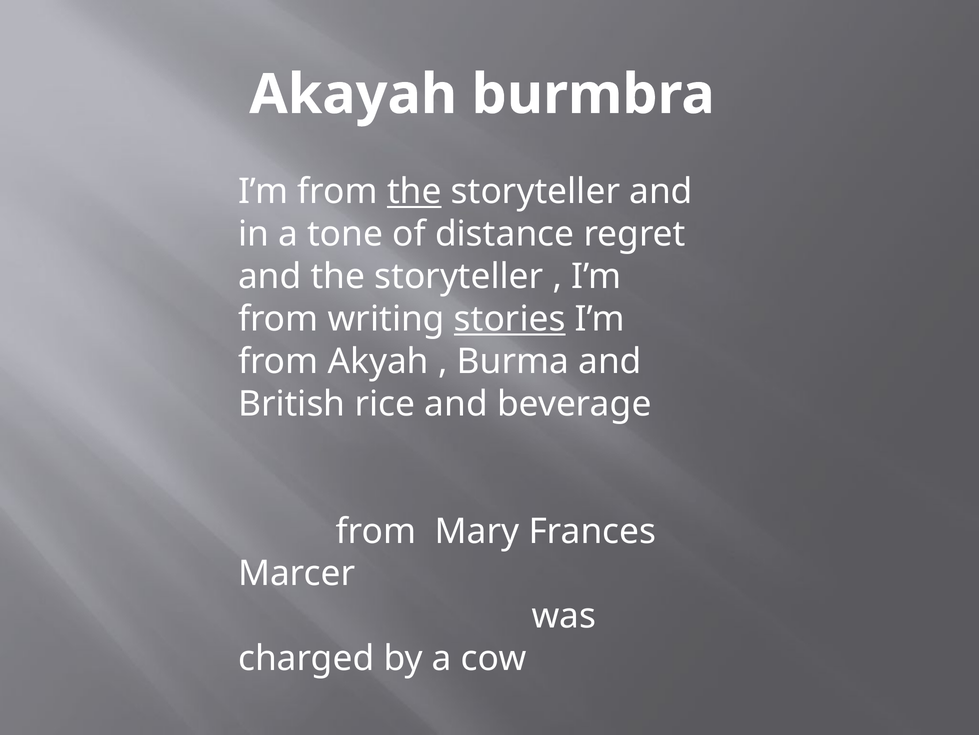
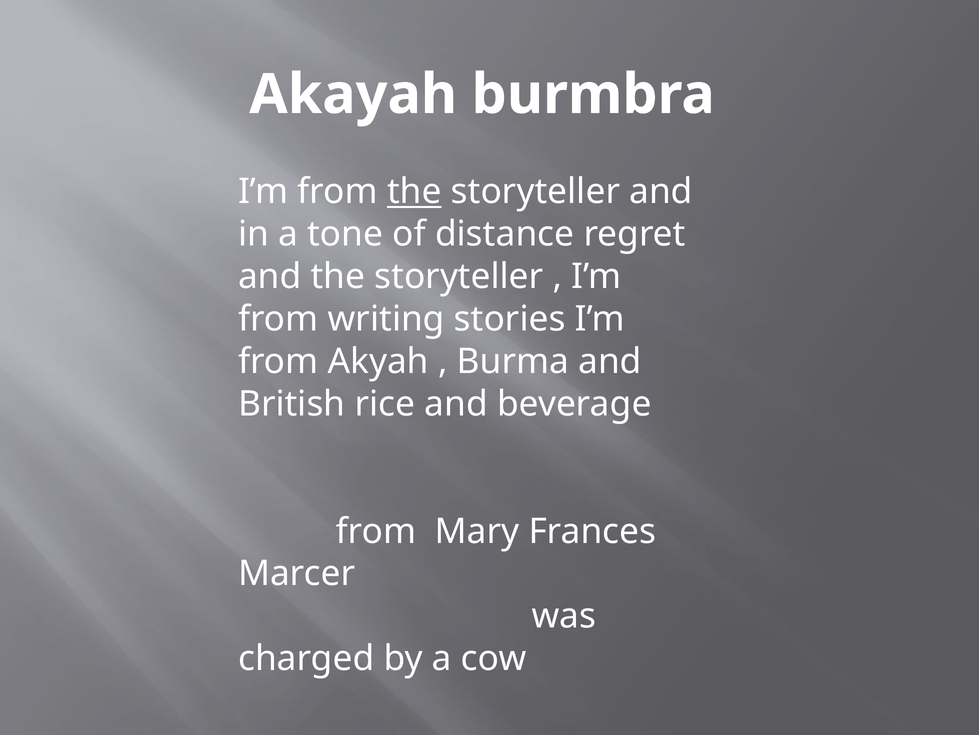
stories underline: present -> none (510, 319)
